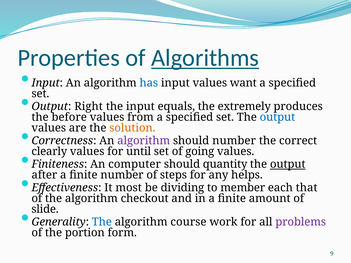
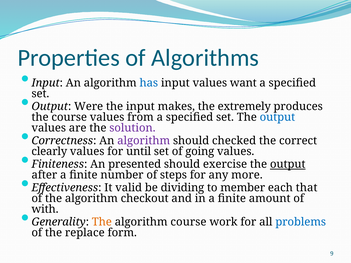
Algorithms underline: present -> none (205, 58)
Right: Right -> Were (89, 107)
equals: equals -> makes (176, 107)
the before: before -> course (69, 117)
solution colour: orange -> purple (132, 128)
should number: number -> checked (234, 141)
computer: computer -> presented (135, 164)
quantity: quantity -> exercise (225, 164)
helps: helps -> more (247, 175)
most: most -> valid (129, 188)
slide: slide -> with (45, 209)
The colour: blue -> orange (102, 222)
problems colour: purple -> blue (301, 222)
portion: portion -> replace (85, 233)
